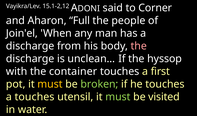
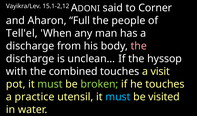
Join'el: Join'el -> Tell'el (22, 33)
container: container -> combined (73, 71)
first: first -> visit (160, 71)
must colour: yellow -> light green (50, 84)
a touches: touches -> practice (35, 96)
must colour: light green -> light blue (118, 96)
